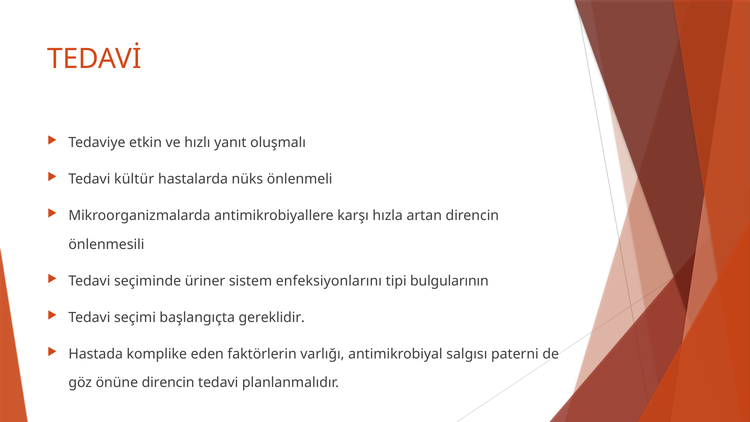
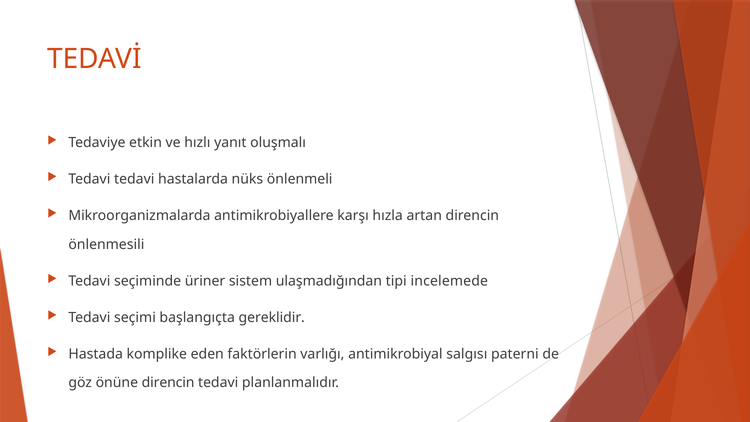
Tedavi kültür: kültür -> tedavi (134, 179)
enfeksiyonlarını: enfeksiyonlarını -> ulaşmadığından (329, 281)
bulgularının: bulgularının -> incelemede (449, 281)
